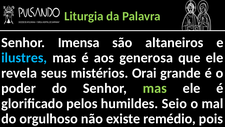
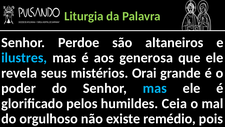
Imensa: Imensa -> Perdoe (79, 42)
mas colour: light green -> light blue (155, 88)
Seio: Seio -> Ceia (174, 103)
